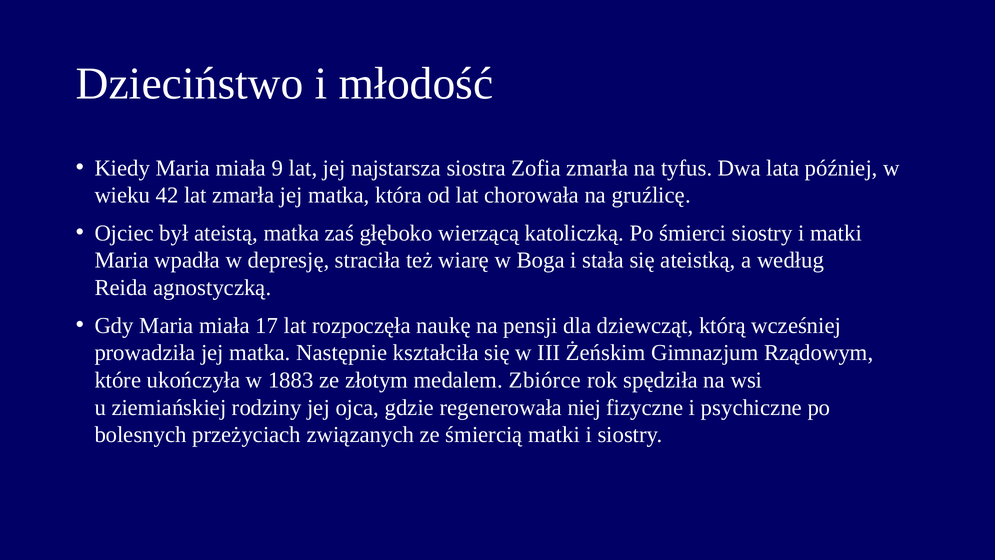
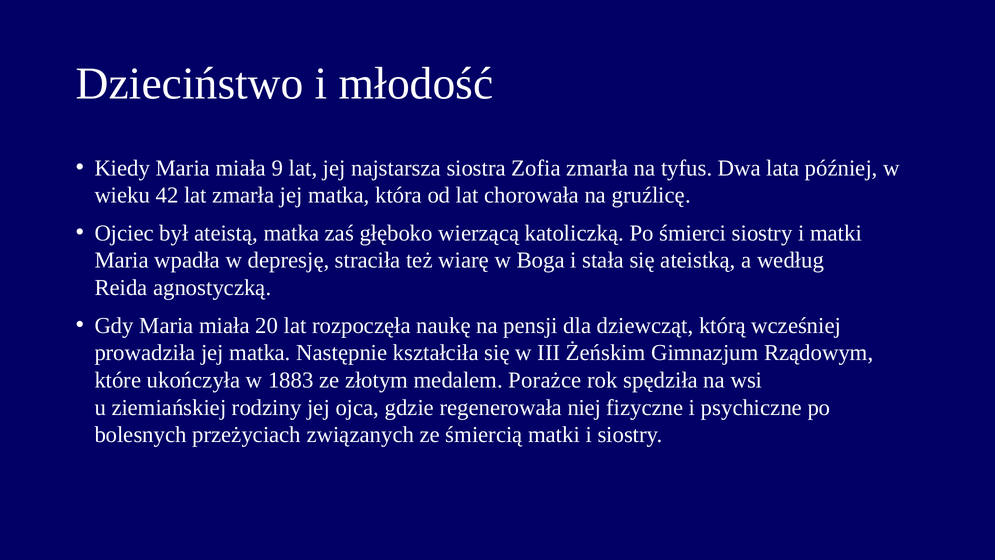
17: 17 -> 20 (267, 325)
Zbiórce: Zbiórce -> Porażce (545, 380)
